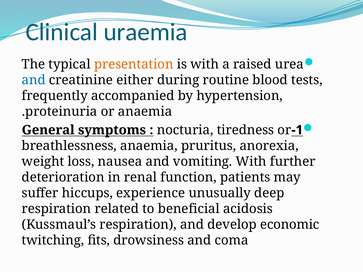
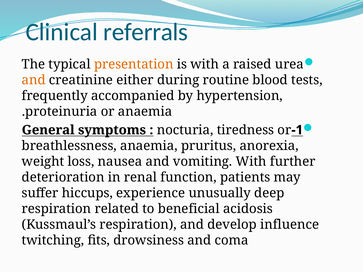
uraemia: uraemia -> referrals (146, 32)
and colour: blue -> orange (34, 80)
economic: economic -> influence (290, 225)
